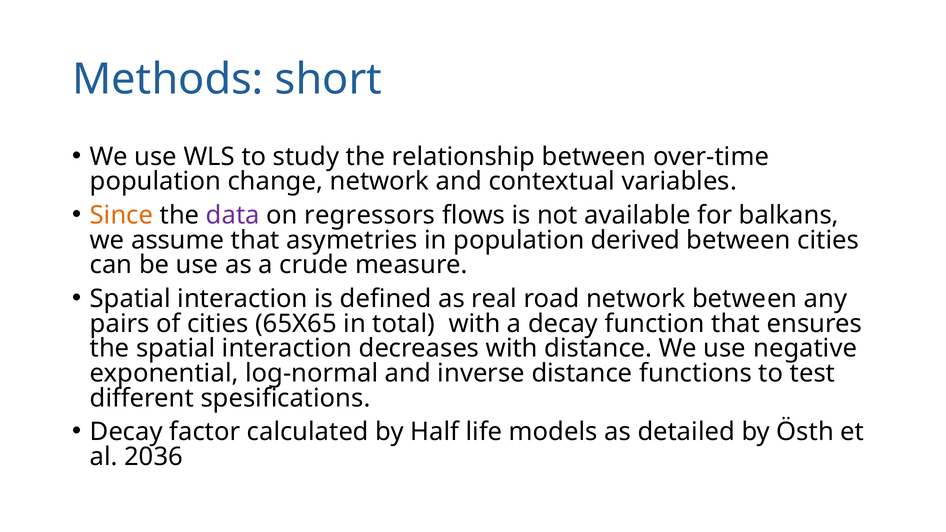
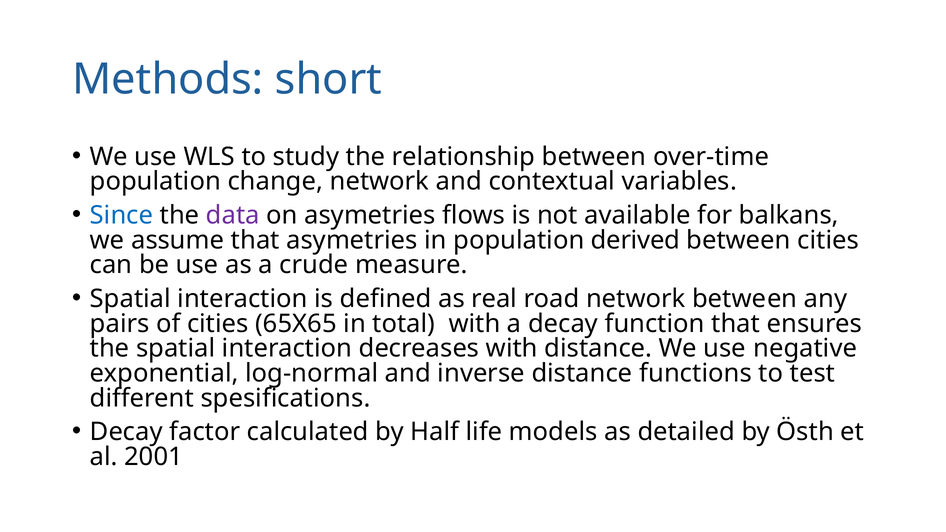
Since colour: orange -> blue (121, 215)
on regressors: regressors -> asymetries (370, 215)
2036: 2036 -> 2001 (154, 457)
